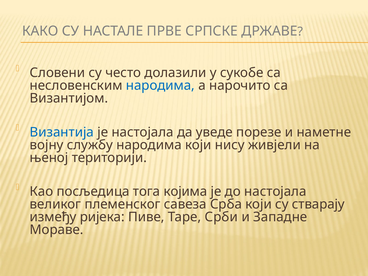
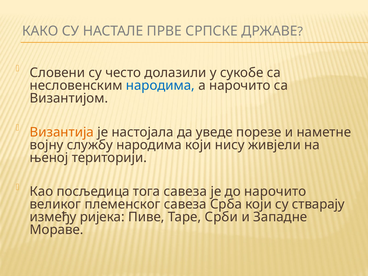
Византија colour: blue -> orange (62, 132)
тога којима: којима -> савеза (185, 192)
до настојала: настојала -> нарочито (275, 192)
